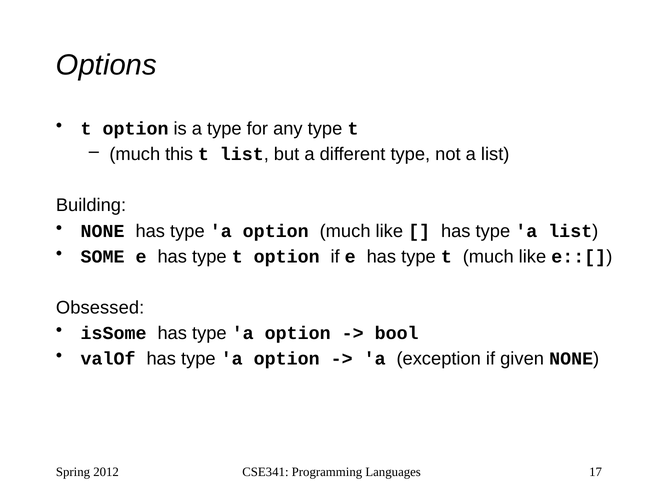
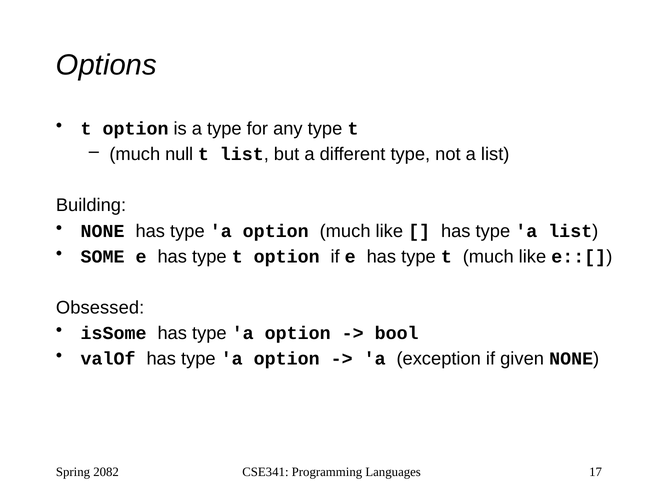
this: this -> null (179, 154)
2012: 2012 -> 2082 (106, 472)
